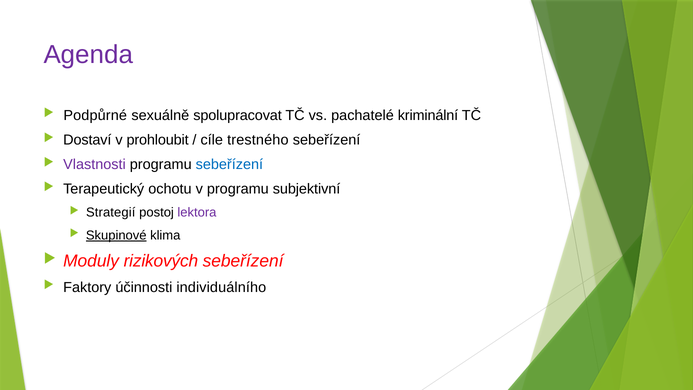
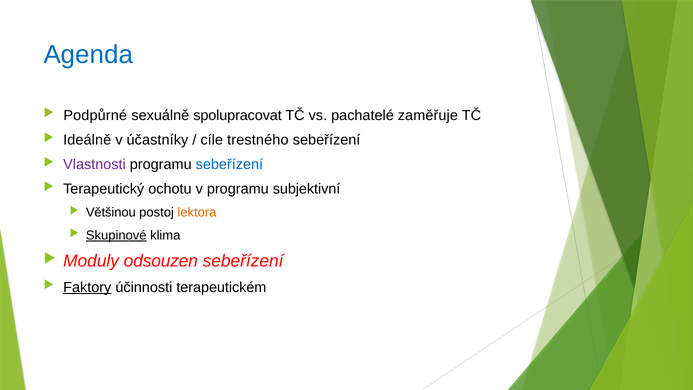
Agenda colour: purple -> blue (88, 55)
kriminální: kriminální -> zaměřuje (428, 115)
Dostaví: Dostaví -> Ideálně (87, 140)
prohloubit: prohloubit -> účastníky (157, 140)
Strategií: Strategií -> Většinou (111, 213)
lektora colour: purple -> orange (197, 213)
rizikových: rizikových -> odsouzen (161, 261)
Faktory underline: none -> present (87, 287)
individuálního: individuálního -> terapeutickém (221, 287)
